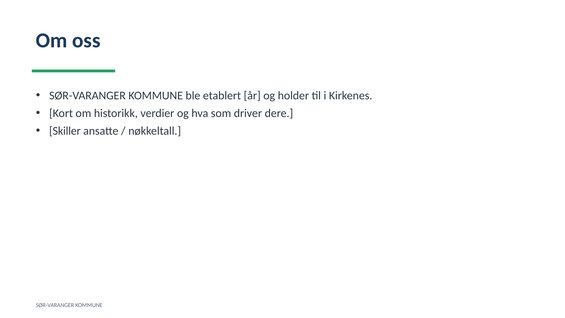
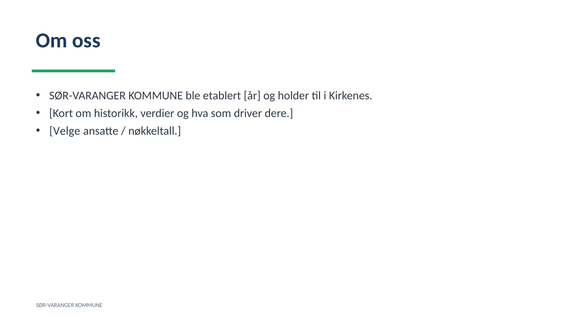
Skiller: Skiller -> Velge (65, 131)
